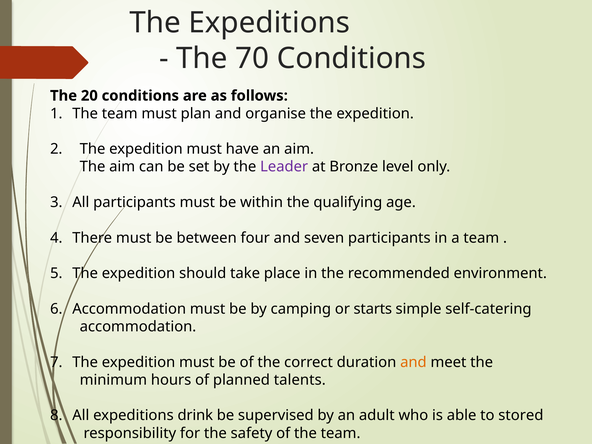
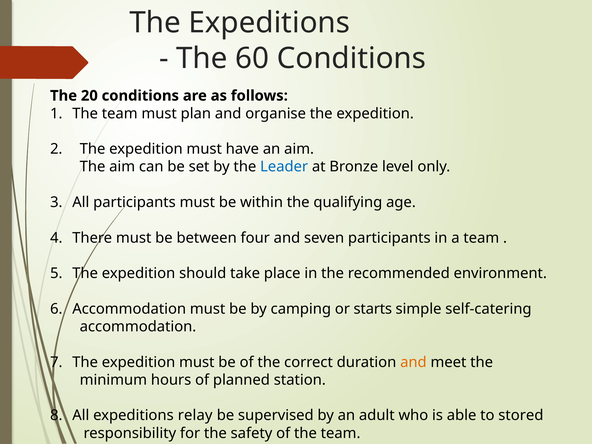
70: 70 -> 60 (252, 58)
Leader colour: purple -> blue (284, 167)
talents: talents -> station (300, 380)
drink: drink -> relay (195, 415)
